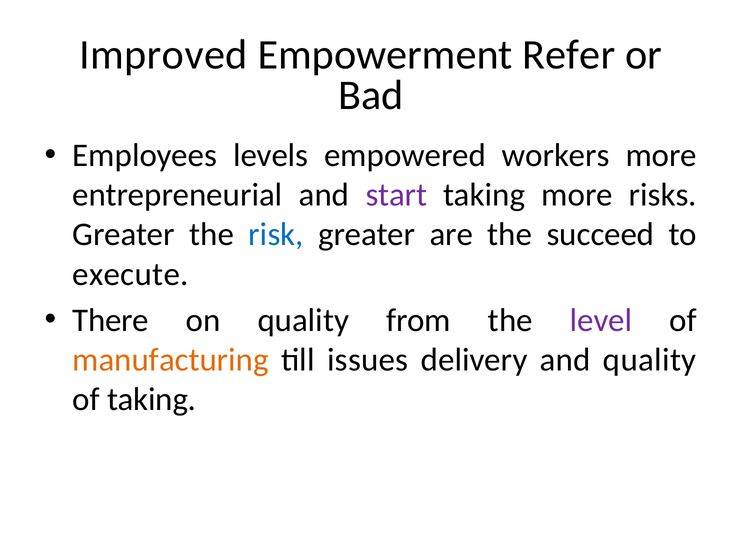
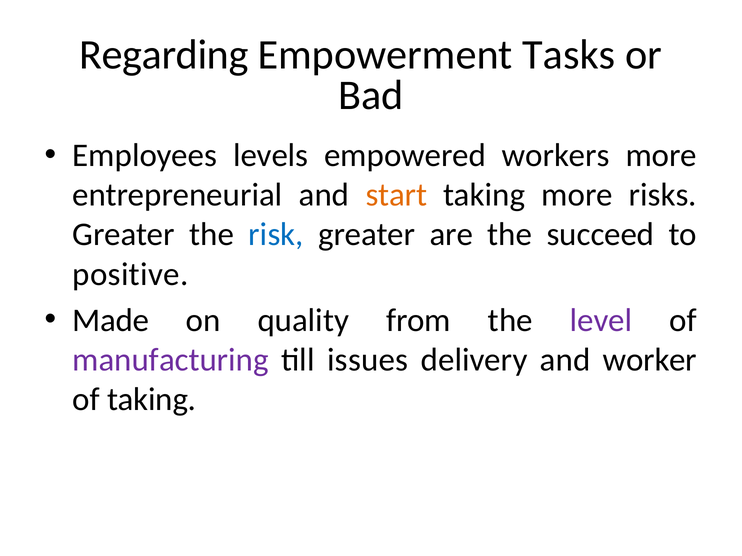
Improved: Improved -> Regarding (164, 55)
Refer: Refer -> Tasks (569, 55)
start colour: purple -> orange (396, 195)
execute: execute -> positive (130, 274)
There: There -> Made (111, 321)
manufacturing colour: orange -> purple (171, 360)
and quality: quality -> worker (650, 360)
